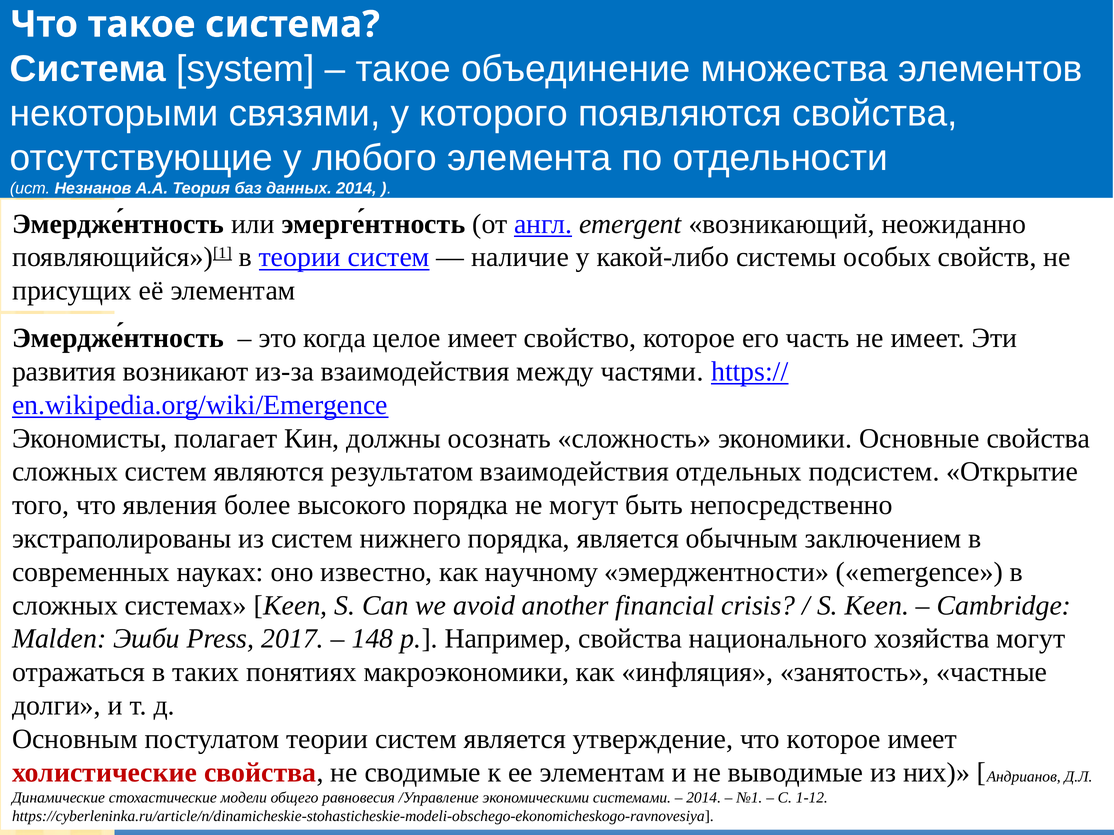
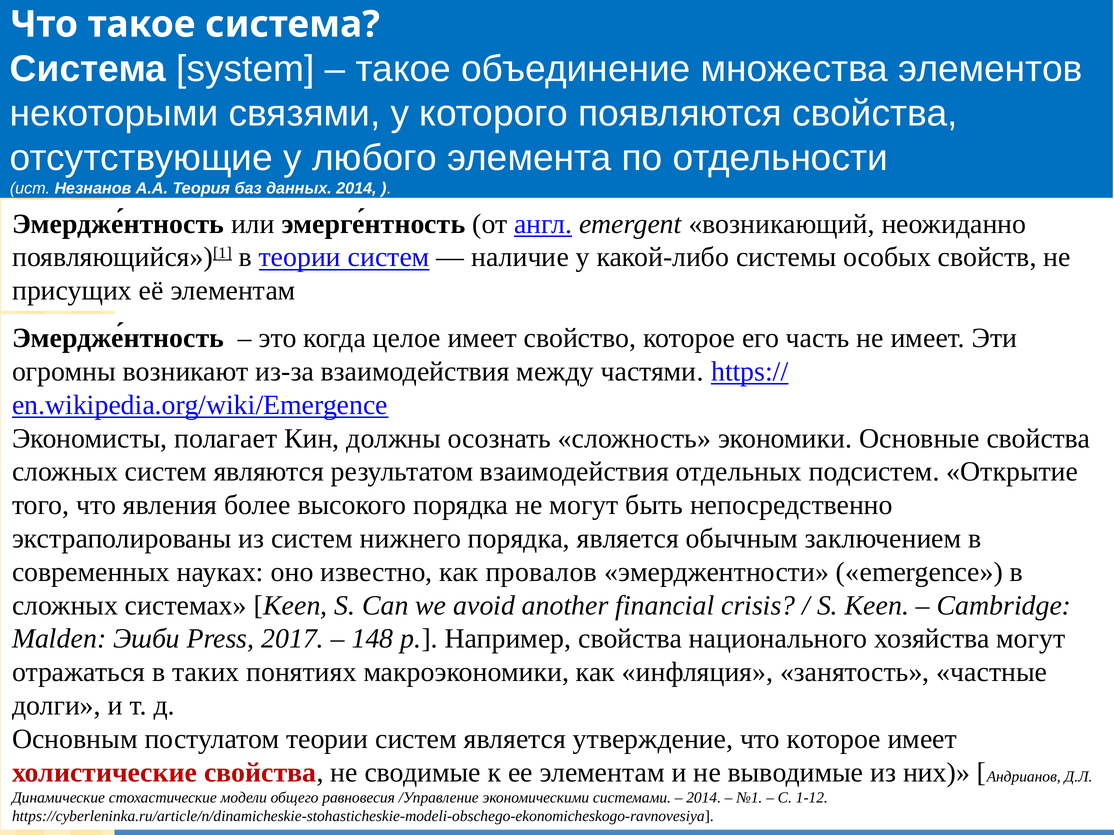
развития: развития -> огромны (64, 372)
научному: научному -> провалов (541, 572)
